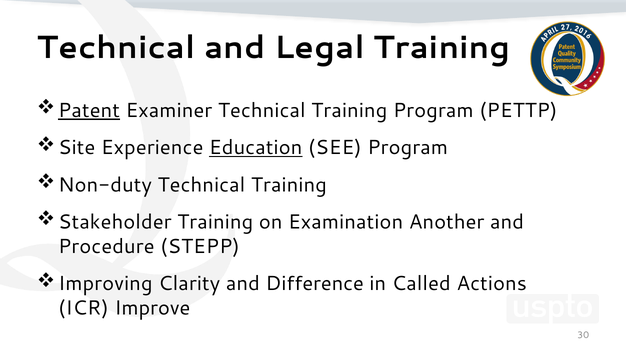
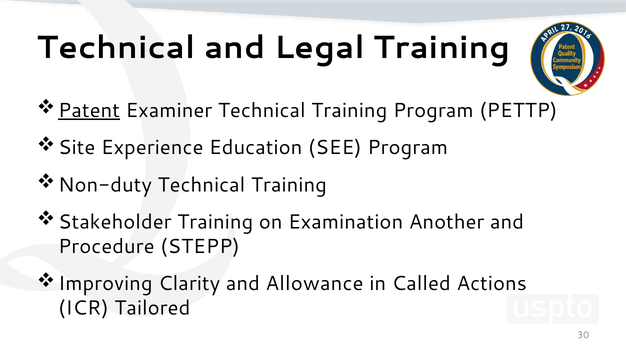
Education underline: present -> none (256, 148)
Difference: Difference -> Allowance (315, 284)
Improve: Improve -> Tailored (152, 308)
